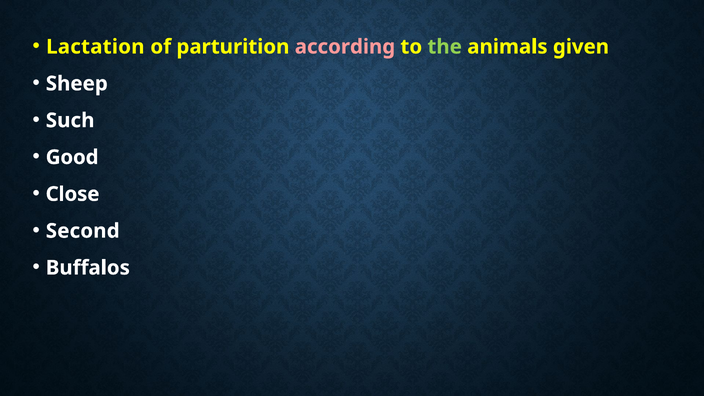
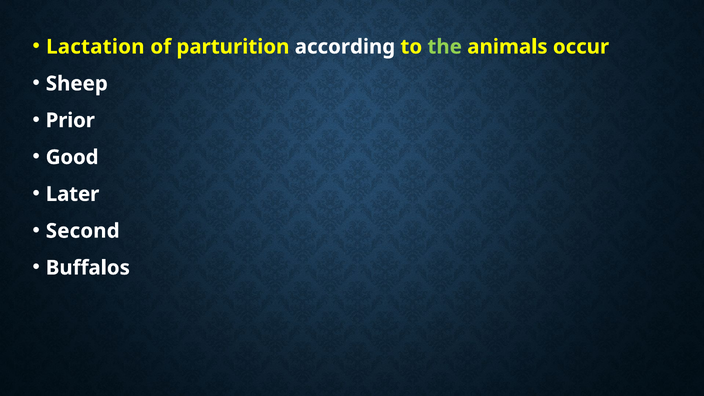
according colour: pink -> white (345, 47)
given: given -> occur (581, 47)
Such: Such -> Prior (70, 120)
Close: Close -> Later (73, 194)
